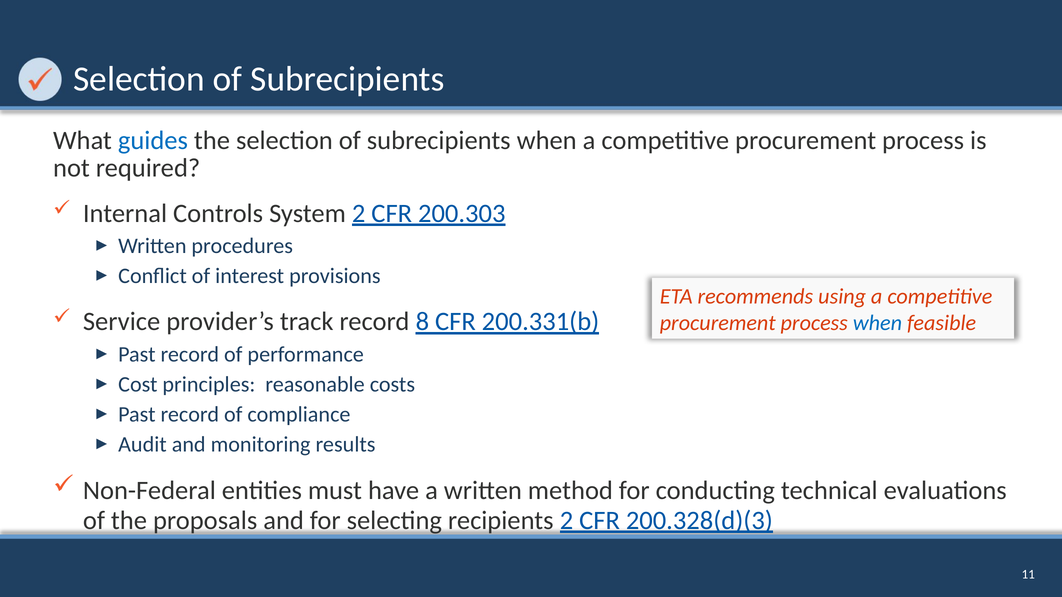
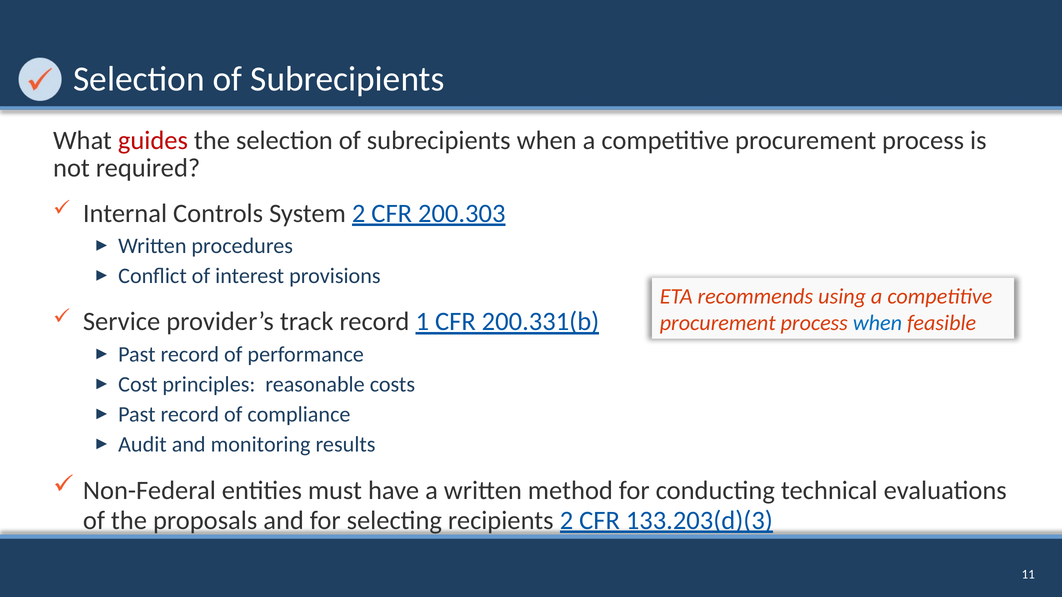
guides colour: blue -> red (153, 141)
8: 8 -> 1 (422, 322)
200.328(d)(3: 200.328(d)(3 -> 133.203(d)(3 (699, 521)
